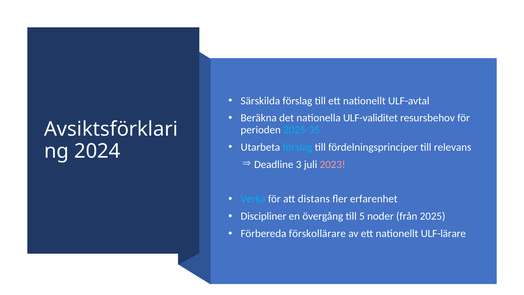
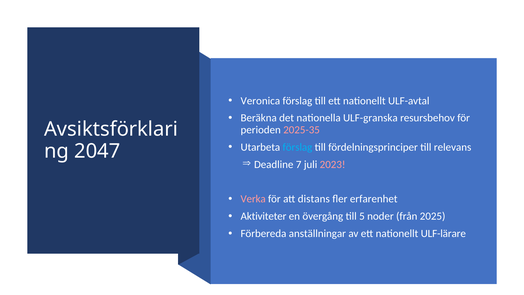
Särskilda: Särskilda -> Veronica (260, 101)
ULF-validitet: ULF-validitet -> ULF-granska (370, 118)
2025-35 colour: light blue -> pink (302, 130)
2024: 2024 -> 2047 (97, 151)
3: 3 -> 7 (299, 164)
Verka colour: light blue -> pink (253, 199)
Discipliner: Discipliner -> Aktiviteter (264, 216)
förskollärare: förskollärare -> anställningar (317, 233)
